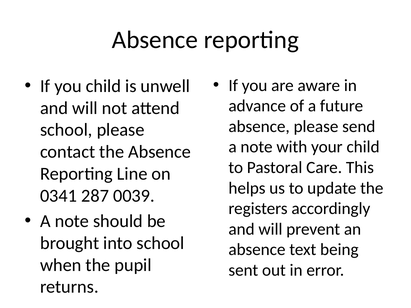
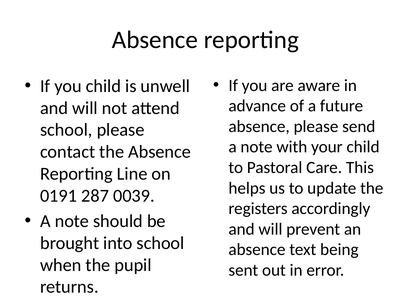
0341: 0341 -> 0191 (59, 196)
